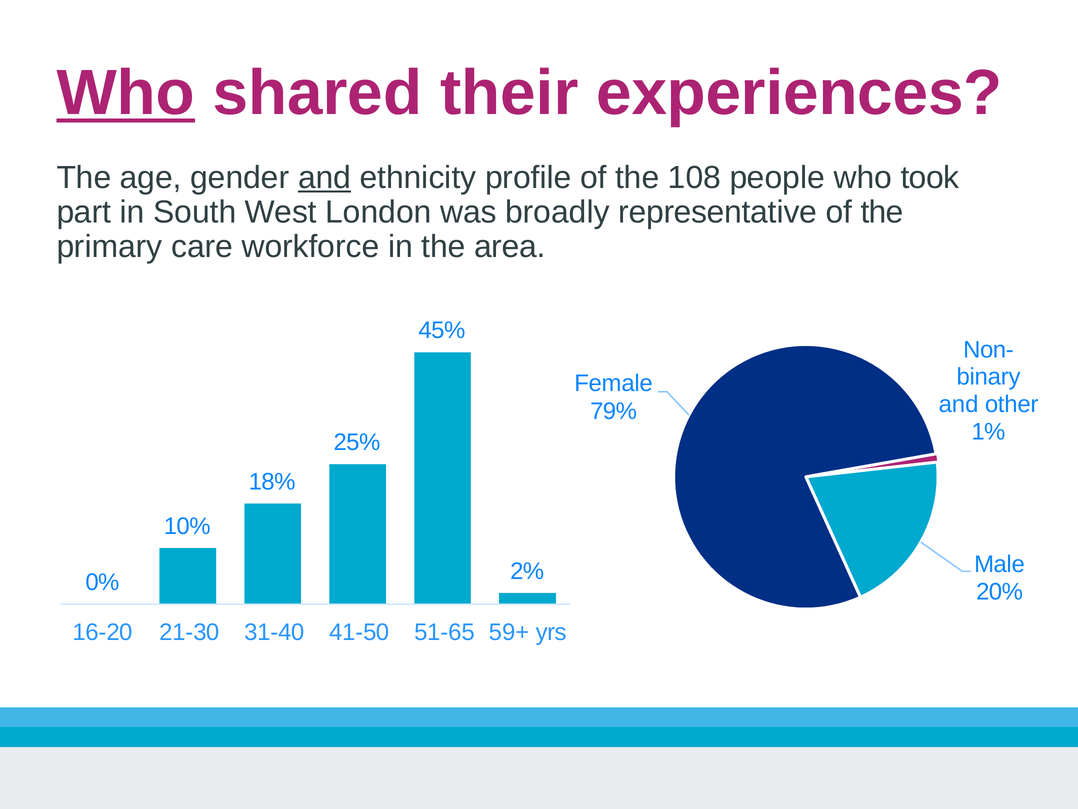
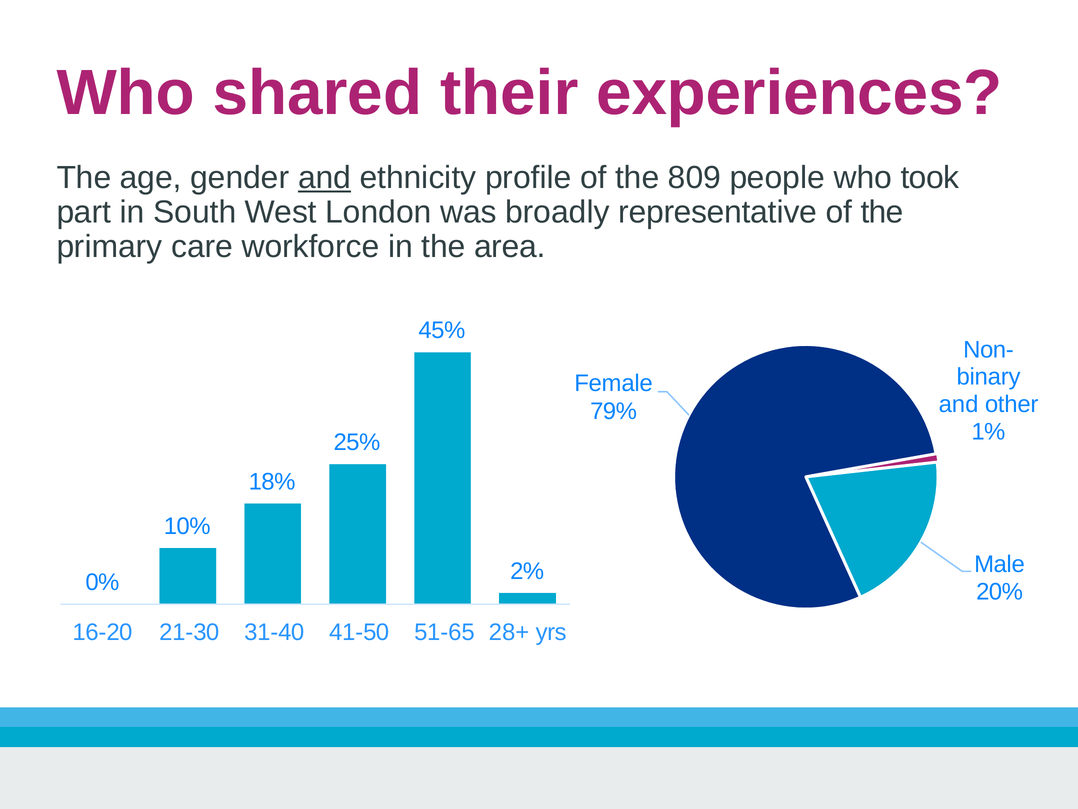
Who underline: present -> none (126, 93)
108: 108 -> 809 (694, 178)
59+: 59+ -> 28+ (509, 632)
